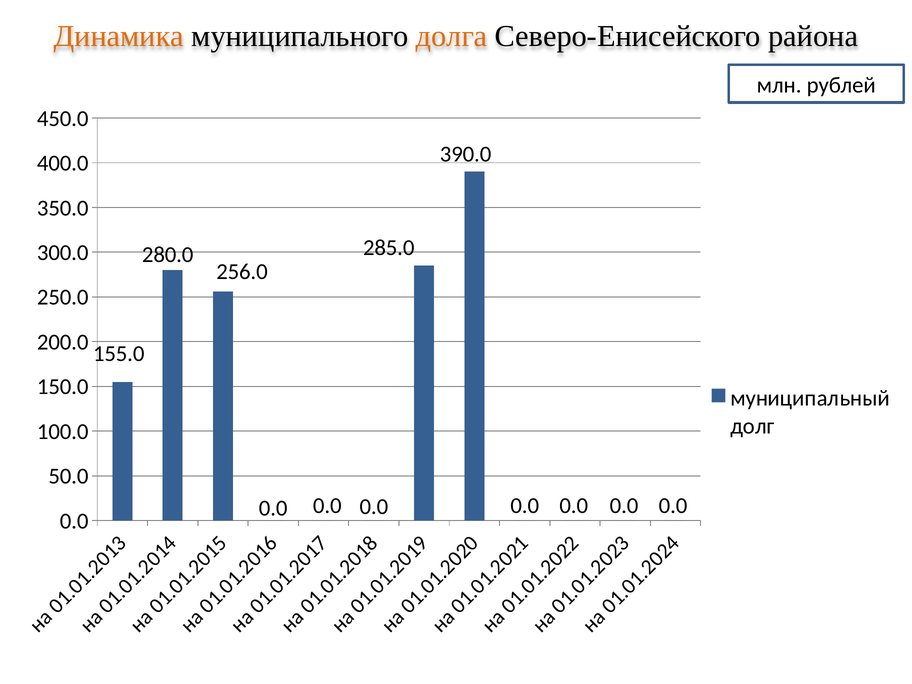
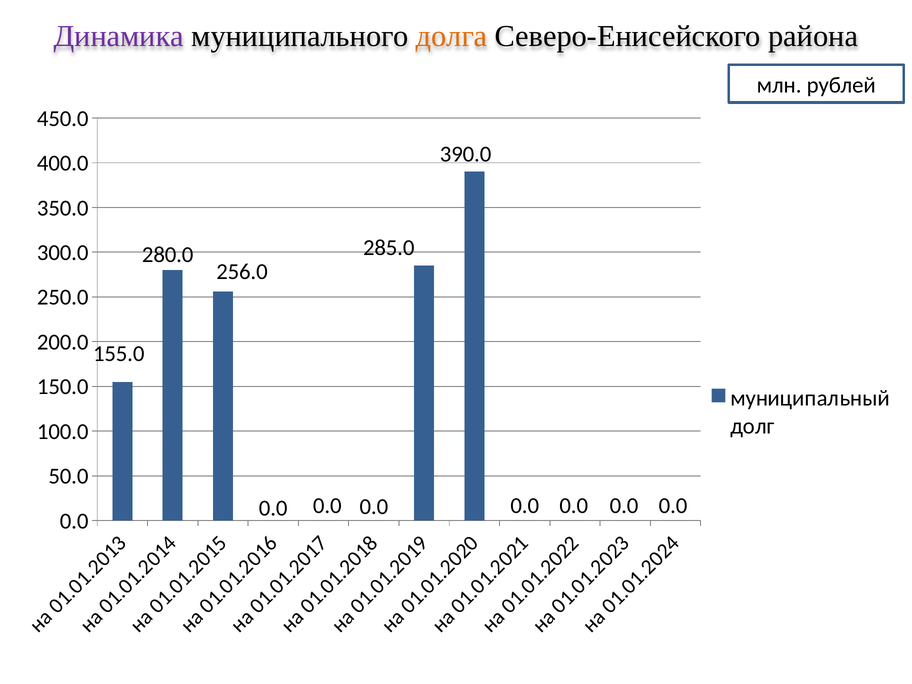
Динамика colour: orange -> purple (119, 36)
